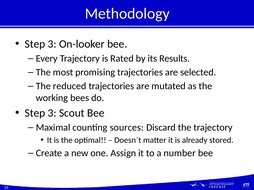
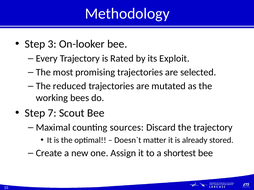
Results: Results -> Exploit (174, 59)
3: 3 -> 7 (52, 113)
number: number -> shortest (180, 154)
